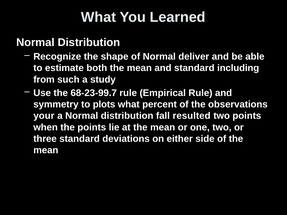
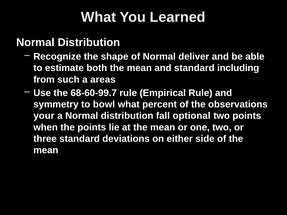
study: study -> areas (103, 80)
68-23-99.7: 68-23-99.7 -> 68-60-99.7 (94, 93)
plots: plots -> bowl (104, 104)
resulted: resulted -> optional (192, 116)
